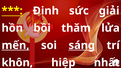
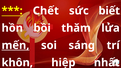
Đinh: Đinh -> Chết (46, 11)
giải: giải -> biết (109, 11)
sáng underline: present -> none (82, 45)
